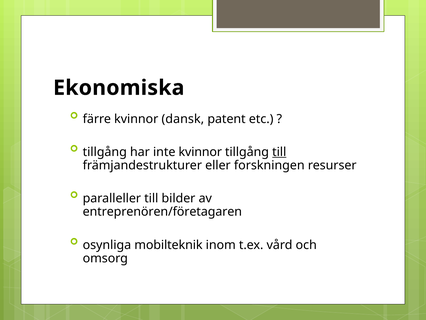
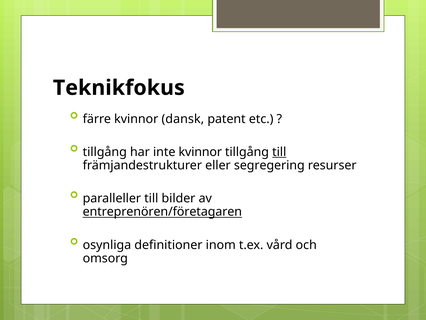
Ekonomiska: Ekonomiska -> Teknikfokus (119, 88)
forskningen: forskningen -> segregering (269, 165)
entreprenören/företagaren underline: none -> present (162, 212)
mobilteknik: mobilteknik -> definitioner (168, 245)
